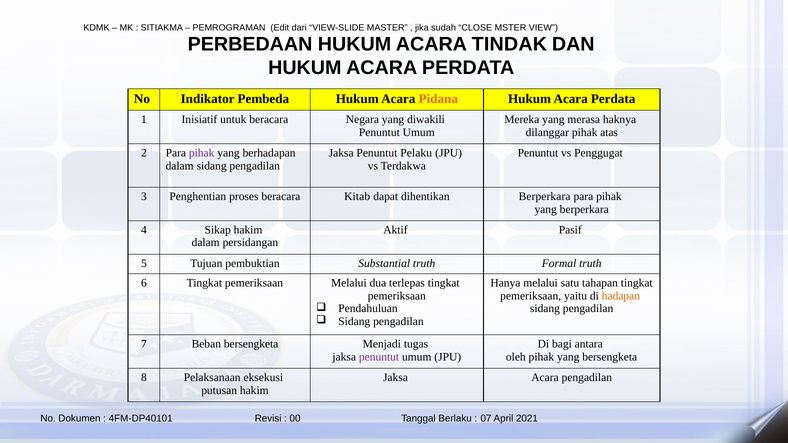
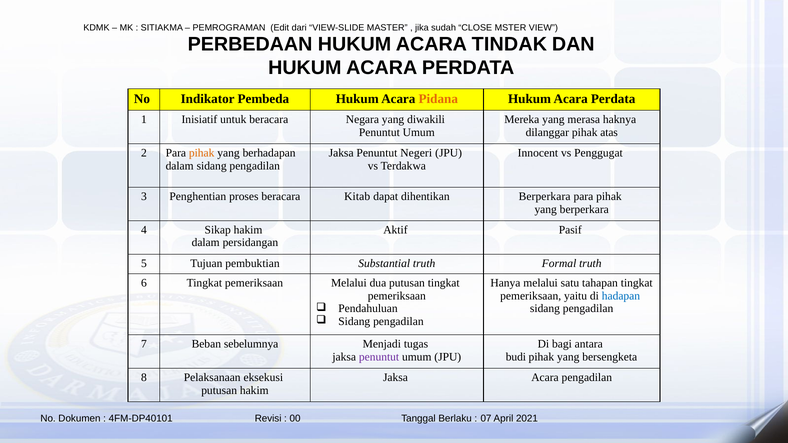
pihak colour: purple -> orange (202, 153)
Pelaku: Pelaku -> Negeri (416, 153)
Penuntut: Penuntut -> Innocent (538, 153)
dua terlepas: terlepas -> putusan (407, 283)
hadapan colour: orange -> blue (621, 296)
Beban bersengketa: bersengketa -> sebelumnya (251, 344)
oleh: oleh -> budi (516, 357)
